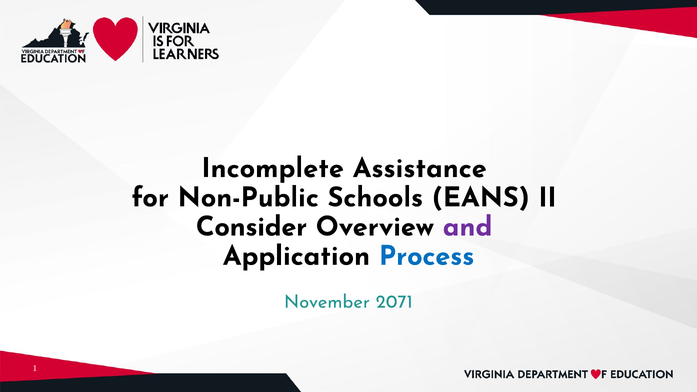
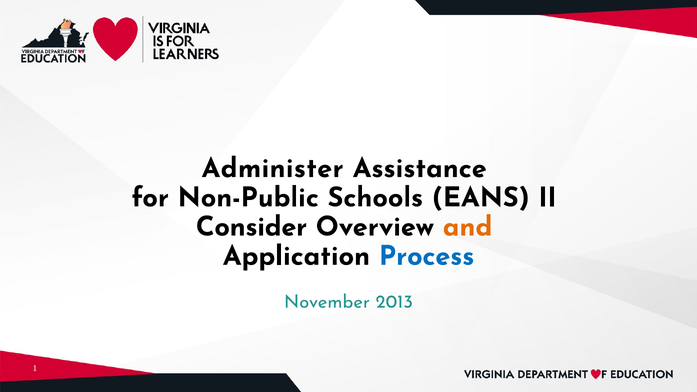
Incomplete: Incomplete -> Administer (273, 168)
and colour: purple -> orange (468, 227)
2071: 2071 -> 2013 (394, 302)
